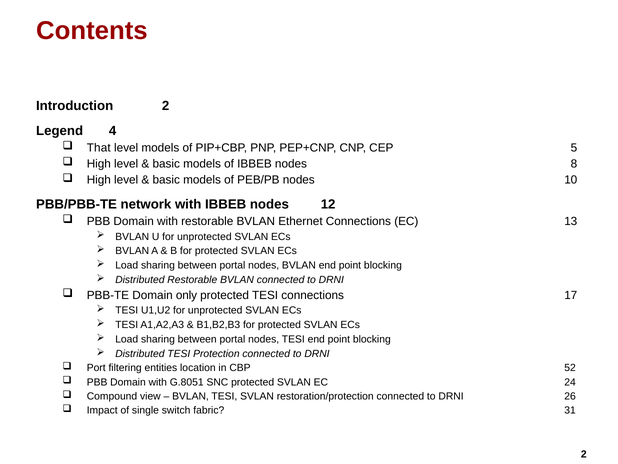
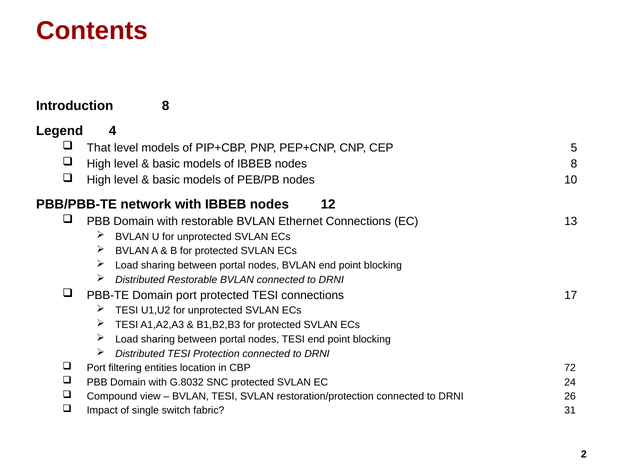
Introduction 2: 2 -> 8 (166, 106)
Domain only: only -> port (186, 295)
52: 52 -> 72 (570, 368)
G.8051: G.8051 -> G.8032 (187, 382)
